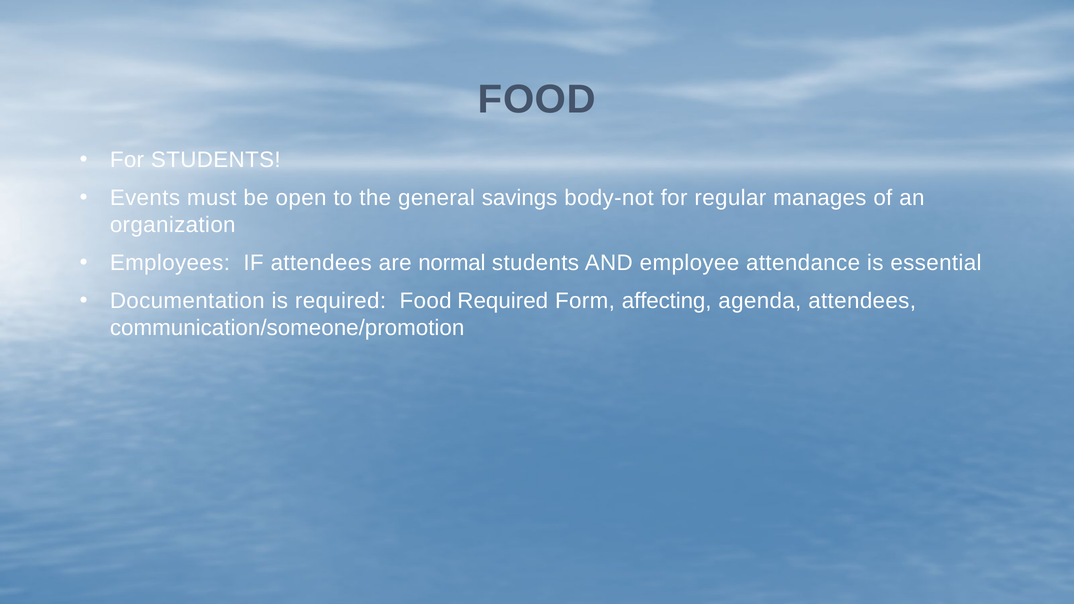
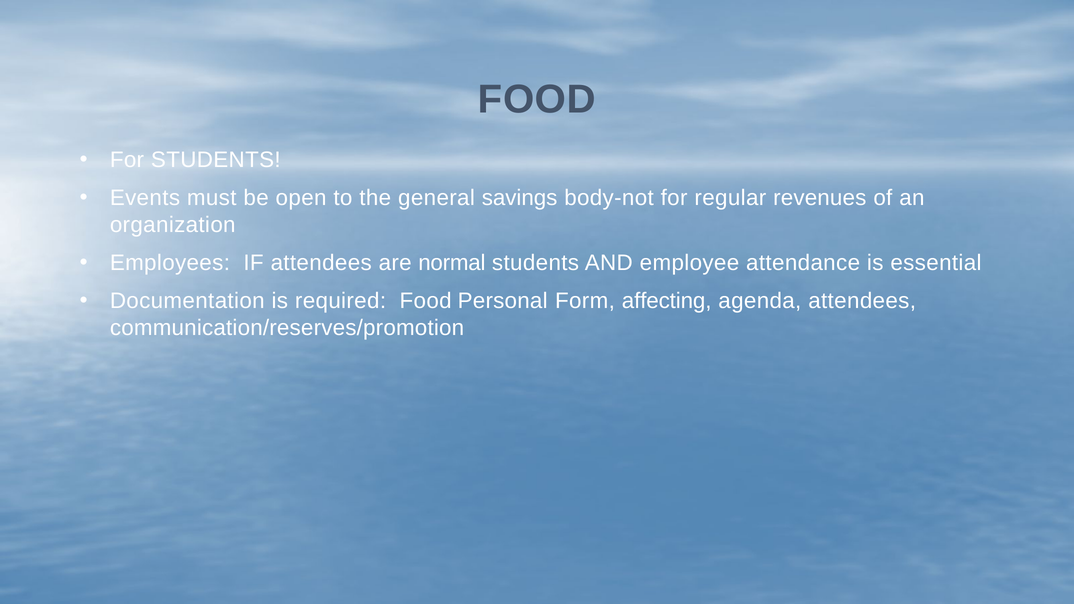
manages: manages -> revenues (820, 198)
Food Required: Required -> Personal (503, 301)
communication/someone/promotion: communication/someone/promotion -> communication/reserves/promotion (287, 328)
